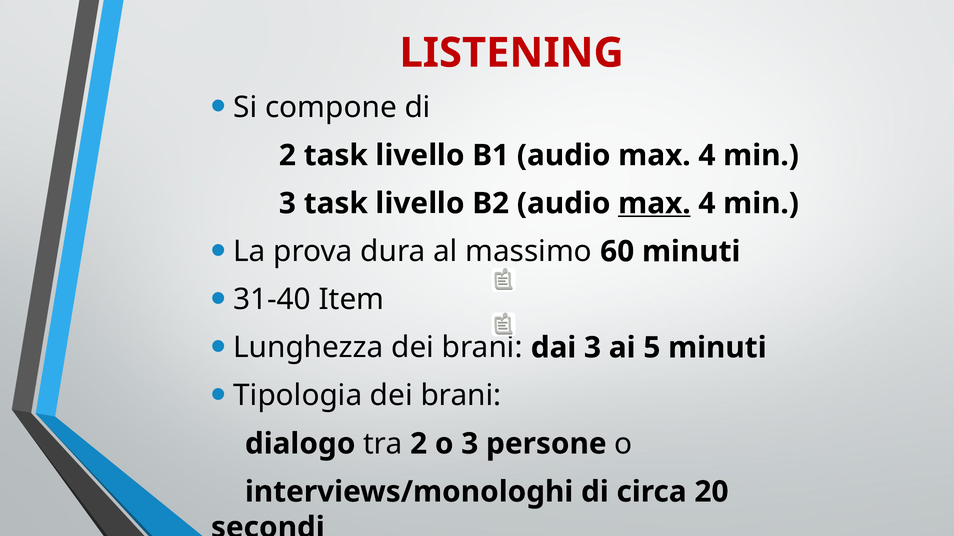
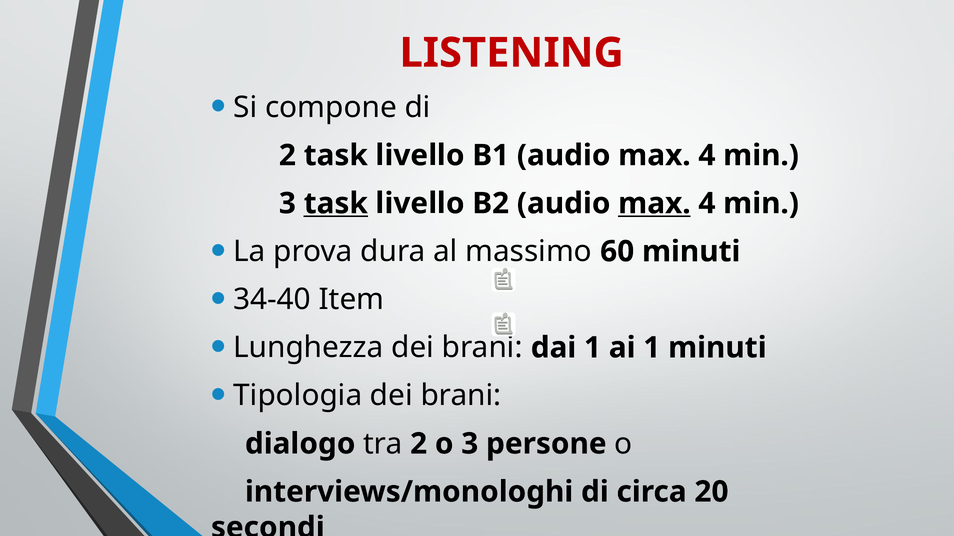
task underline: none -> present (336, 204)
31-40: 31-40 -> 34-40 (272, 300)
dai 3: 3 -> 1 (593, 348)
ai 5: 5 -> 1 (652, 348)
